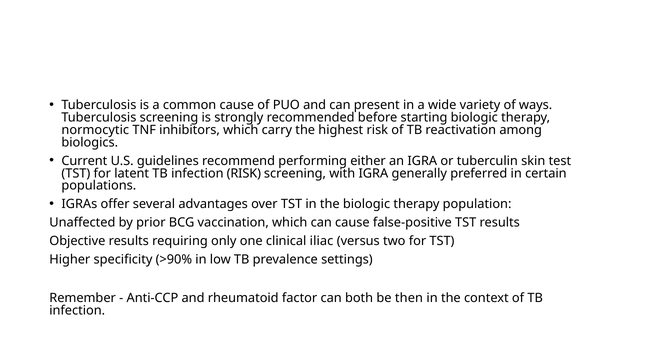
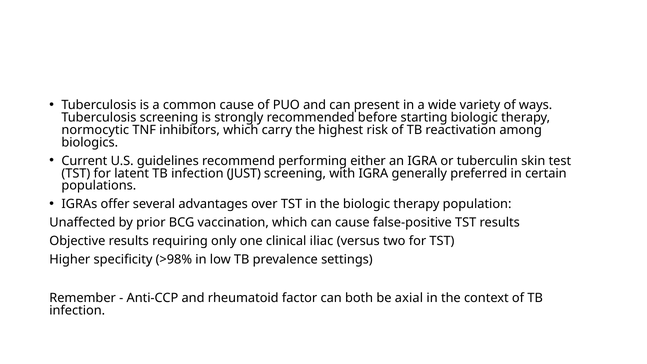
infection RISK: RISK -> JUST (244, 173)
>90%: >90% -> >98% (174, 260)
then: then -> axial (409, 298)
